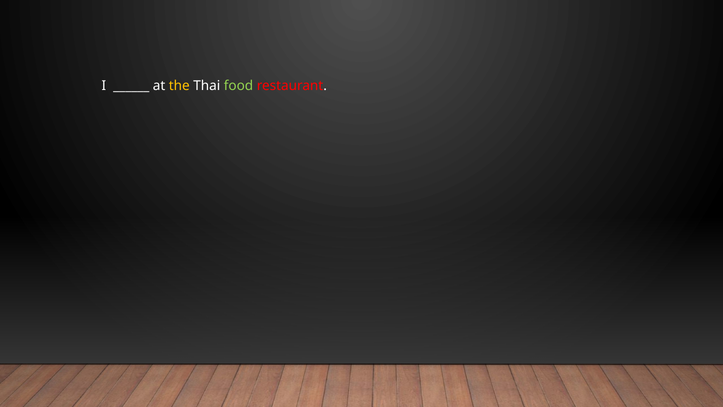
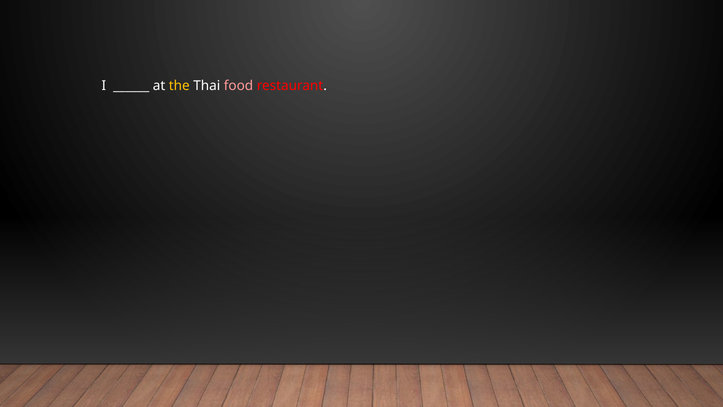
food colour: light green -> pink (239, 86)
